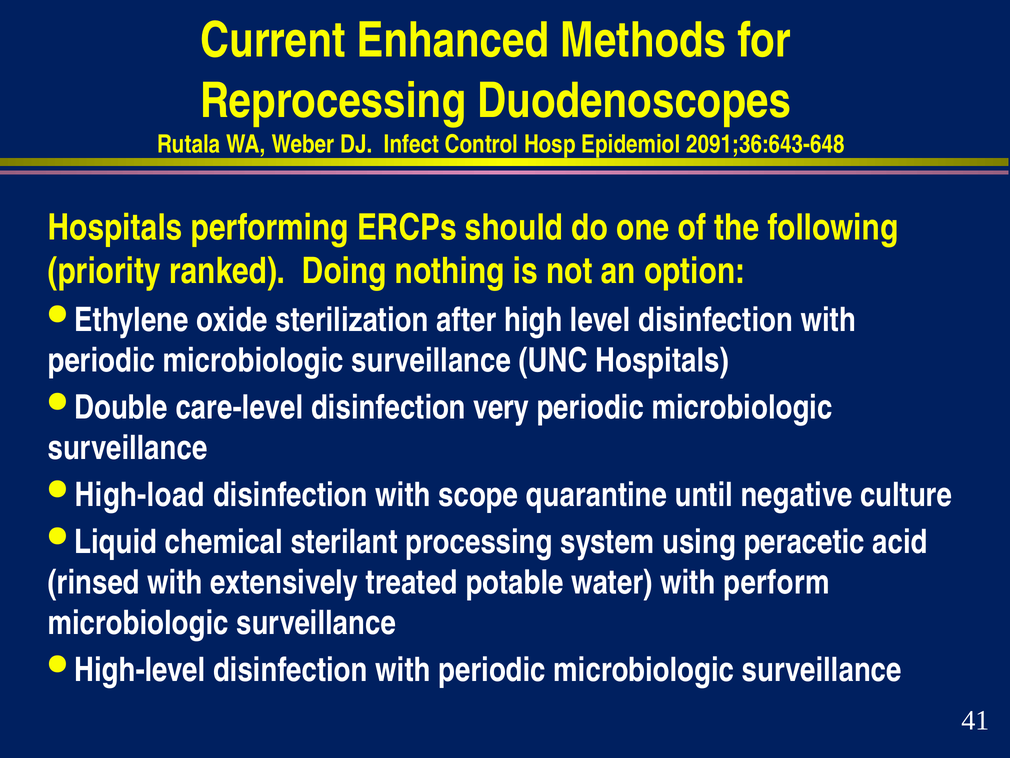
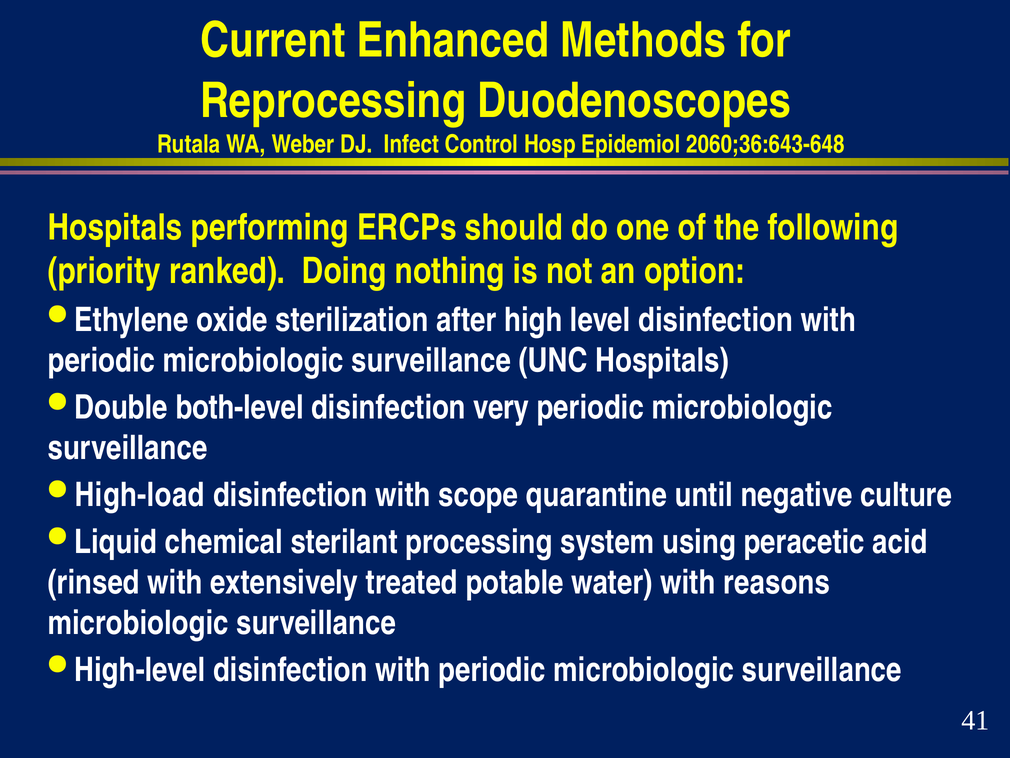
2091;36:643-648: 2091;36:643-648 -> 2060;36:643-648 (765, 144)
care-level: care-level -> both-level (240, 407)
perform: perform -> reasons (777, 582)
